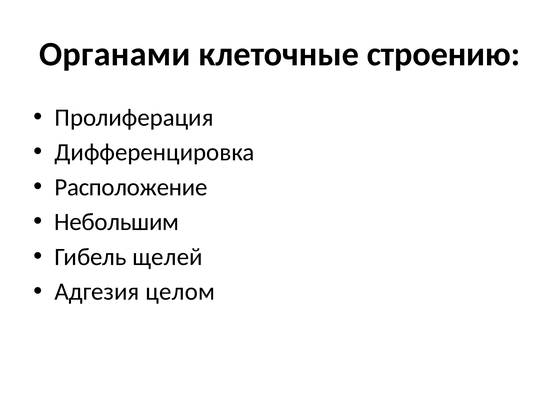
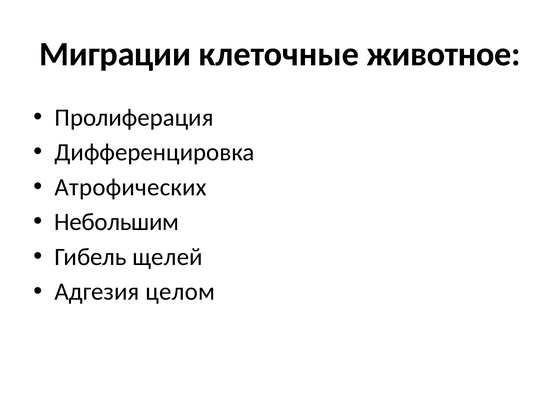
Органами: Органами -> Миграции (115, 54)
строению: строению -> животное (444, 54)
Расположение: Расположение -> Атрофических (131, 187)
